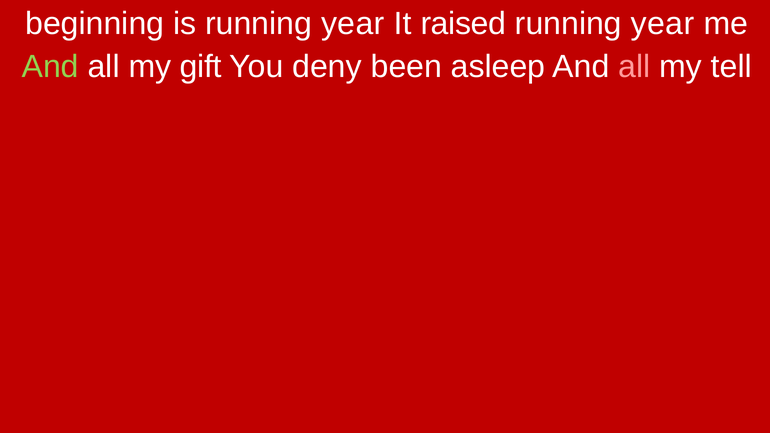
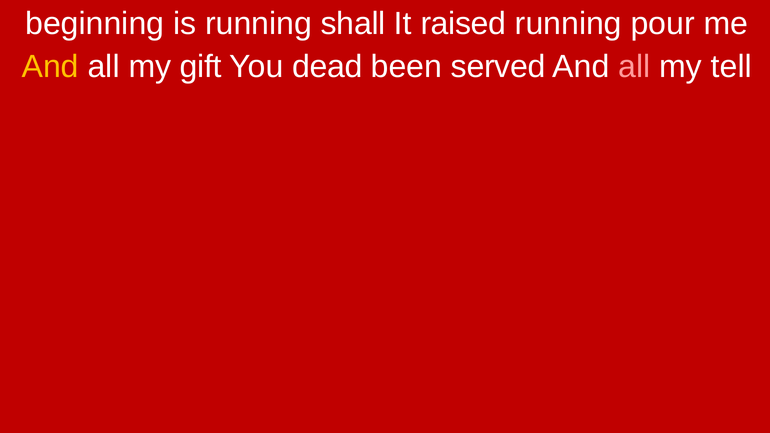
is running year: year -> shall (353, 24)
year: year -> pour (663, 24)
And colour: light green -> yellow (50, 67)
deny: deny -> dead (327, 67)
asleep: asleep -> served (498, 67)
